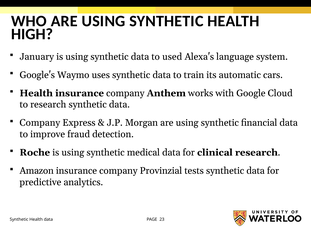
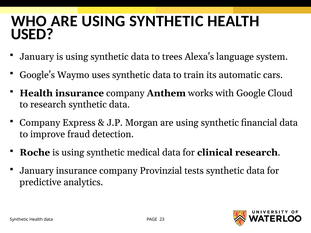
HIGH: HIGH -> USED (32, 34)
used: used -> trees (172, 57)
Amazon: Amazon -> January (37, 171)
